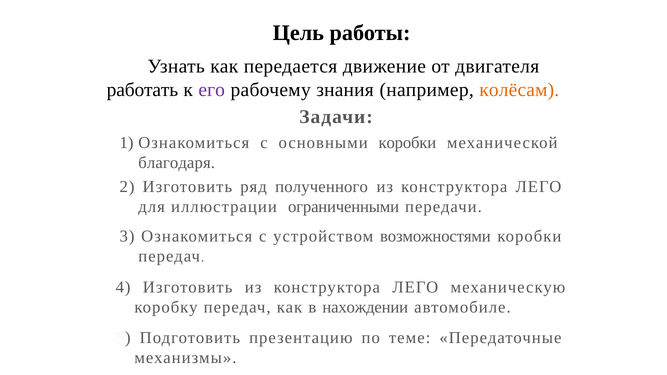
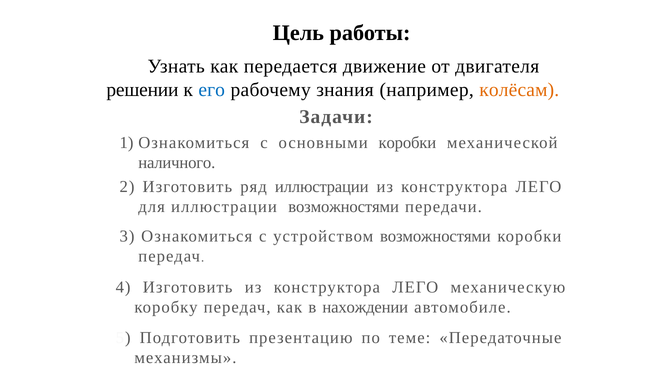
работать: работать -> решении (142, 90)
его colour: purple -> blue (212, 90)
благодаря: благодаря -> наличного (177, 163)
ряд полученного: полученного -> иллюстрации (322, 187)
иллюстрации ограниченными: ограниченными -> возможностями (344, 207)
